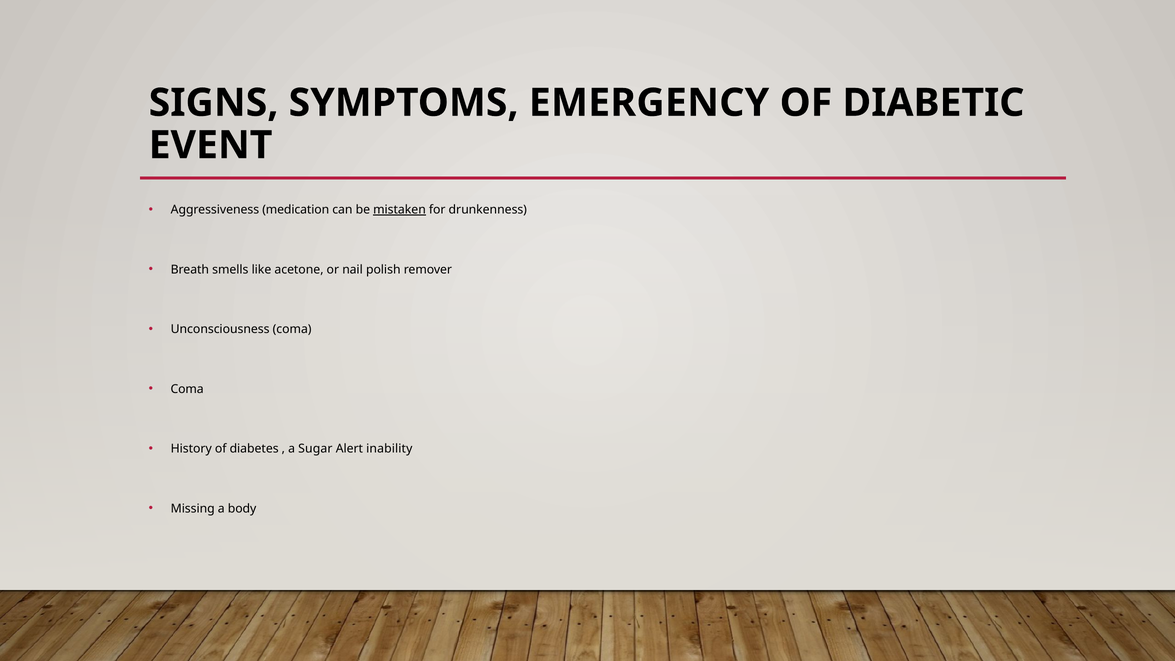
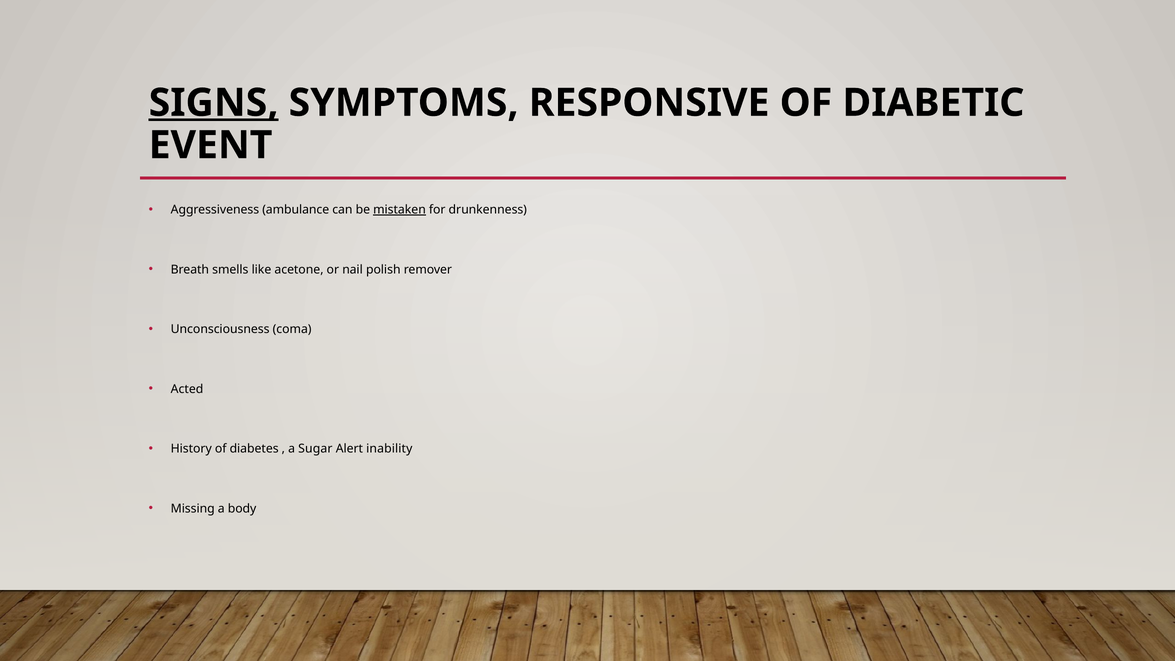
SIGNS underline: none -> present (214, 103)
EMERGENCY: EMERGENCY -> RESPONSIVE (649, 103)
medication: medication -> ambulance (296, 210)
Coma: Coma -> Acted (187, 389)
